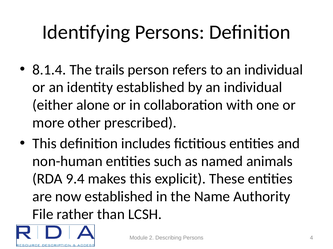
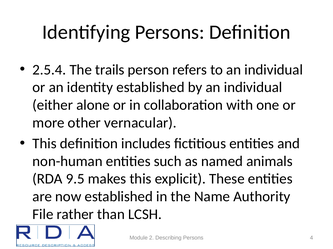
8.1.4: 8.1.4 -> 2.5.4 (49, 70)
prescribed: prescribed -> vernacular (140, 123)
9.4: 9.4 -> 9.5 (75, 179)
